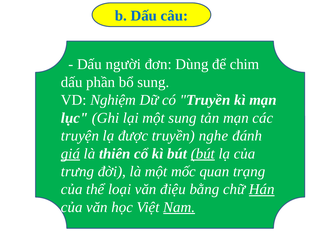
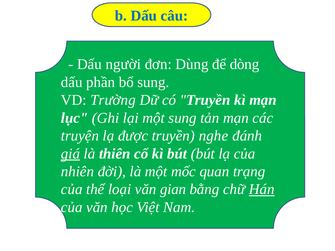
chim: chim -> dòng (245, 64)
Nghiệm: Nghiệm -> Trường (113, 100)
bút underline: present -> none (203, 154)
trưng: trưng -> nhiên (77, 172)
điệu: điệu -> gian (173, 189)
Nam underline: present -> none (179, 207)
